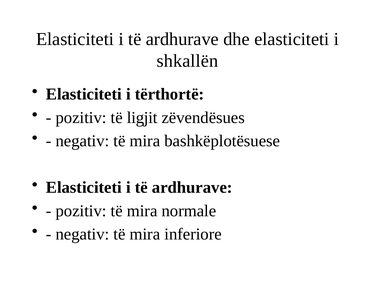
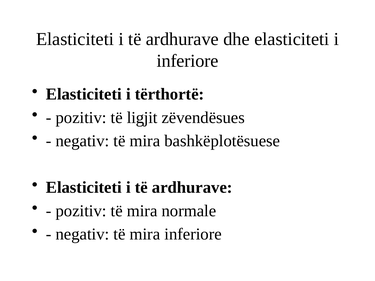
shkallën: shkallën -> inferiore (187, 61)
